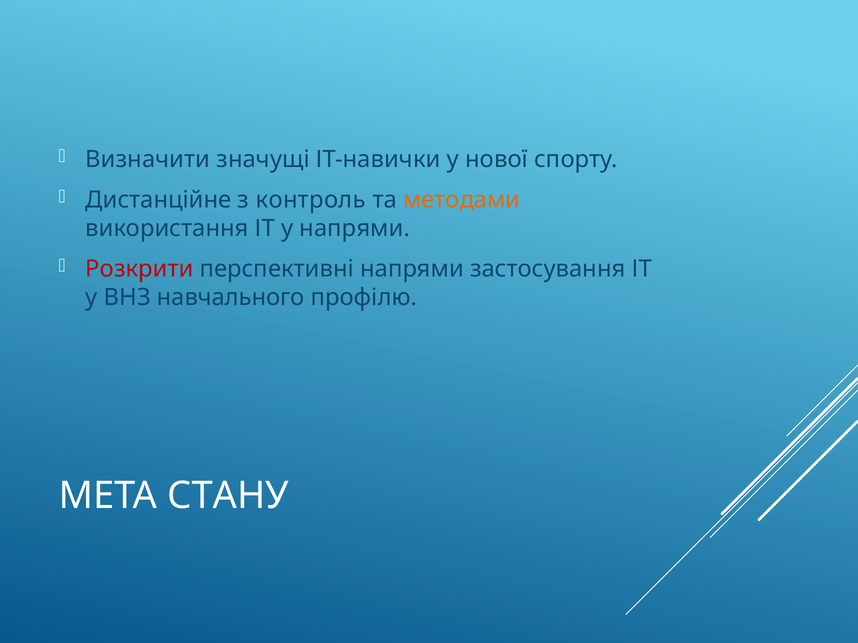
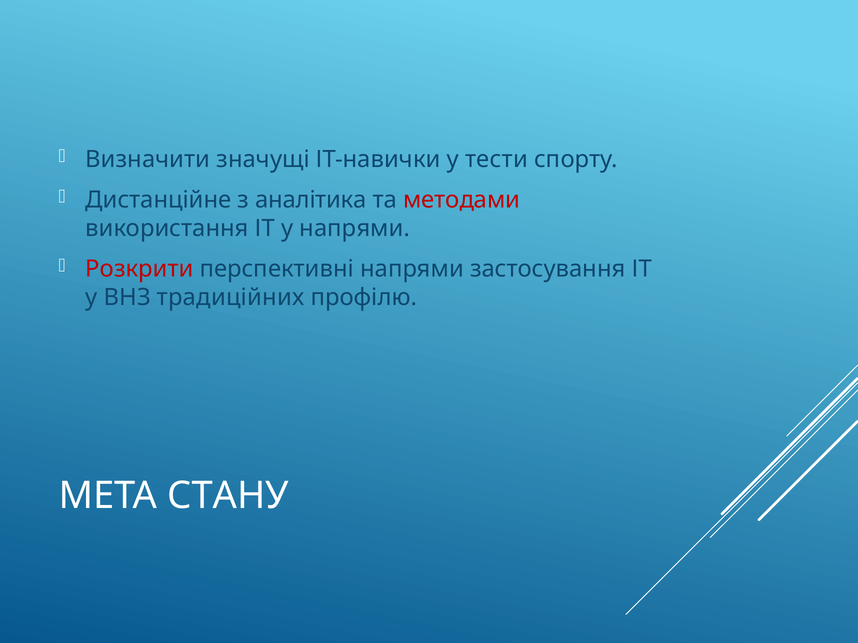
нової: нової -> тести (496, 159)
контроль: контроль -> аналітика (311, 200)
методами colour: orange -> red (462, 200)
навчального: навчального -> традиційних (231, 298)
